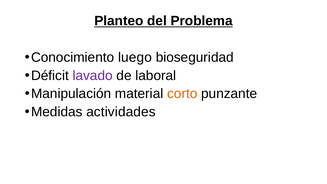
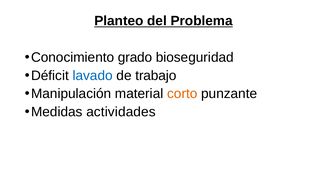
luego: luego -> grado (135, 57)
lavado colour: purple -> blue (93, 76)
laboral: laboral -> trabajo (156, 76)
